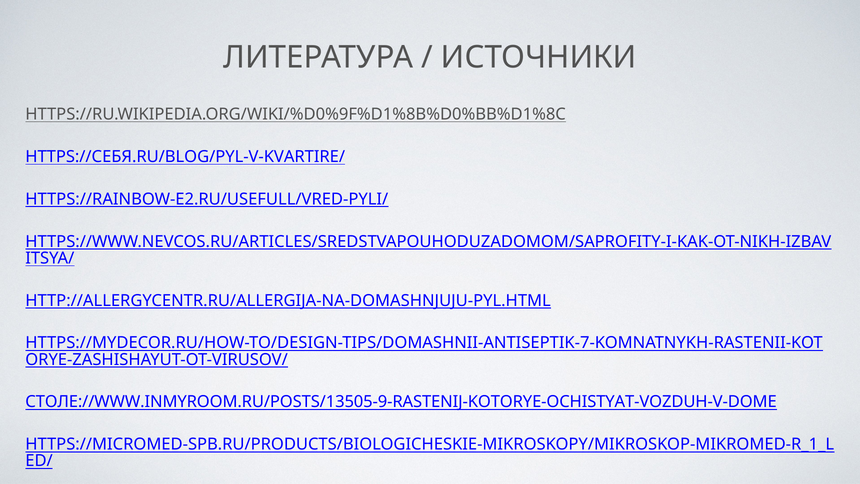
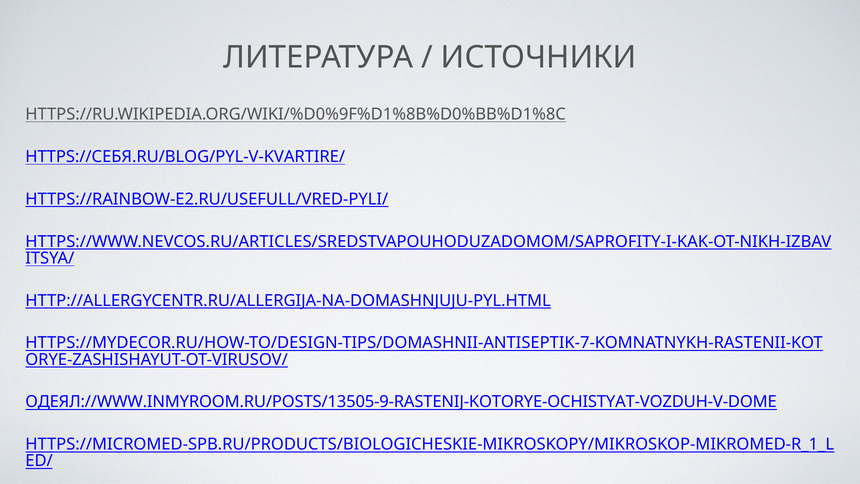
СТОЛЕ://WWW.INMYROOM.RU/POSTS/13505-9-RASTENIJ-KOTORYE-OCHISTYAT-VOZDUH-V-DOME: СТОЛЕ://WWW.INMYROOM.RU/POSTS/13505-9-RASTENIJ-KOTORYE-OCHISTYAT-VOZDUH-V-DOME -> ОДЕЯЛ://WWW.INMYROOM.RU/POSTS/13505-9-RASTENIJ-KOTORYE-OCHISTYAT-VOZDUH-V-DOME (401, 402)
